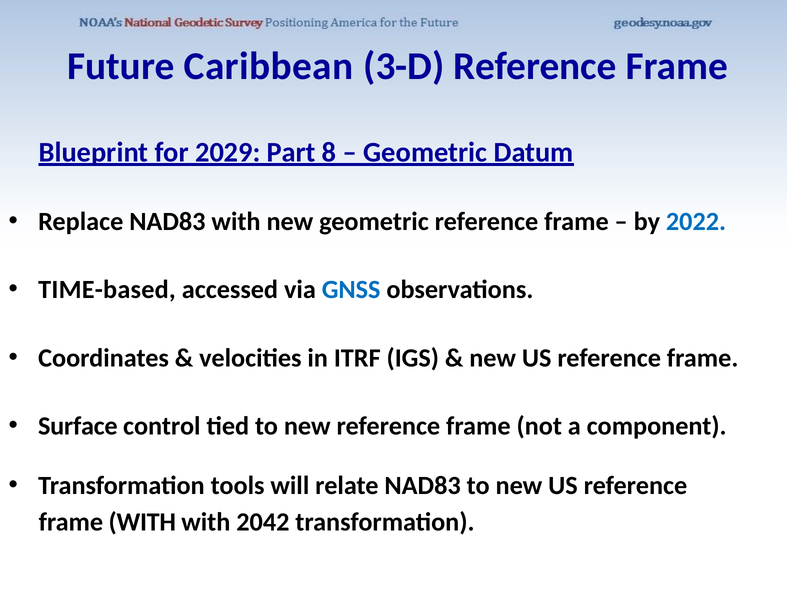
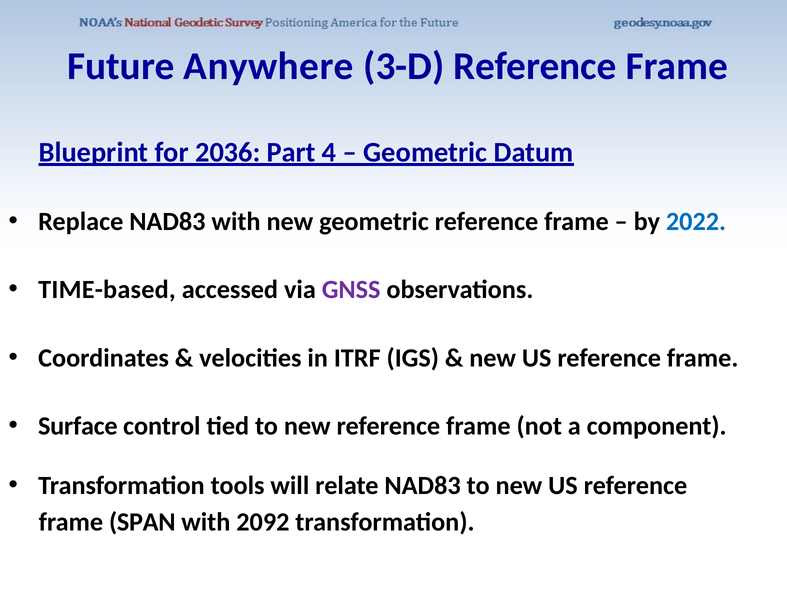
Caribbean: Caribbean -> Anywhere (269, 66)
2029: 2029 -> 2036 (228, 152)
8: 8 -> 4 (329, 152)
GNSS colour: blue -> purple (351, 290)
frame WITH: WITH -> SPAN (142, 522)
2042: 2042 -> 2092 (263, 522)
